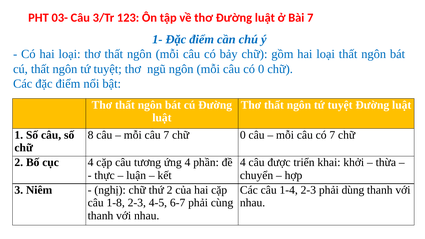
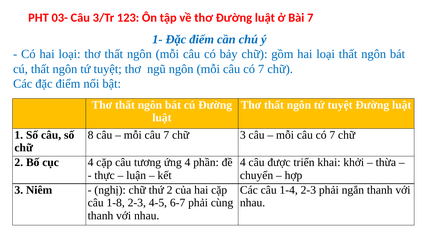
0: 0 -> 7 (261, 69)
chữ 0: 0 -> 3 (243, 135)
dùng: dùng -> ngắn (353, 190)
